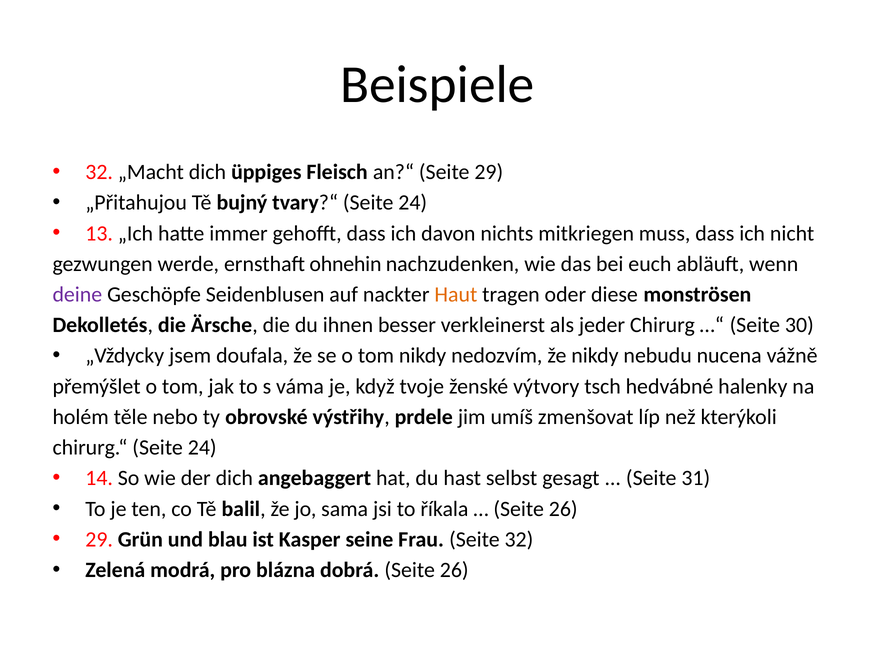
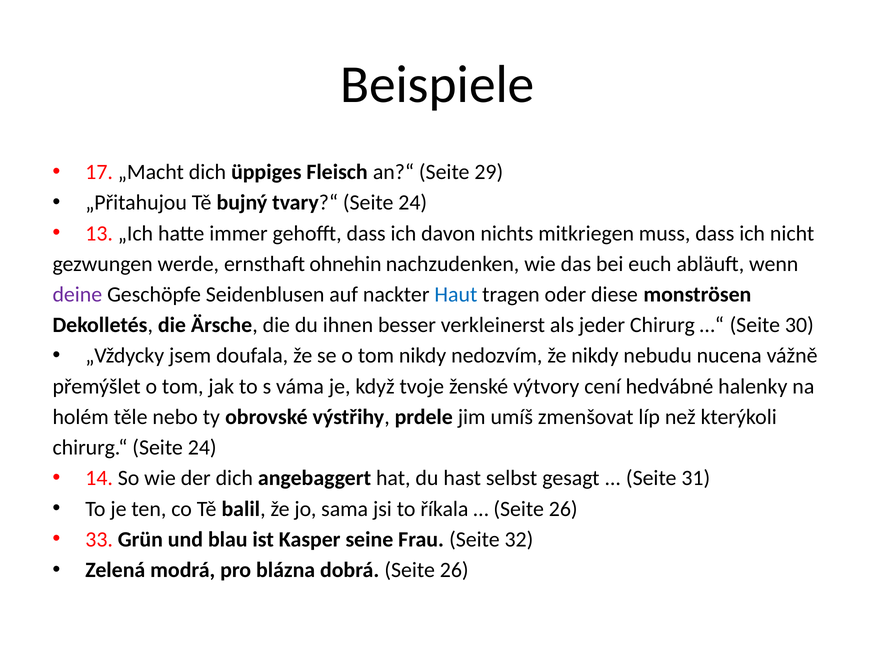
32: 32 -> 17 (99, 172)
Haut colour: orange -> blue (456, 295)
tsch: tsch -> cení (603, 387)
29: 29 -> 33 (99, 540)
